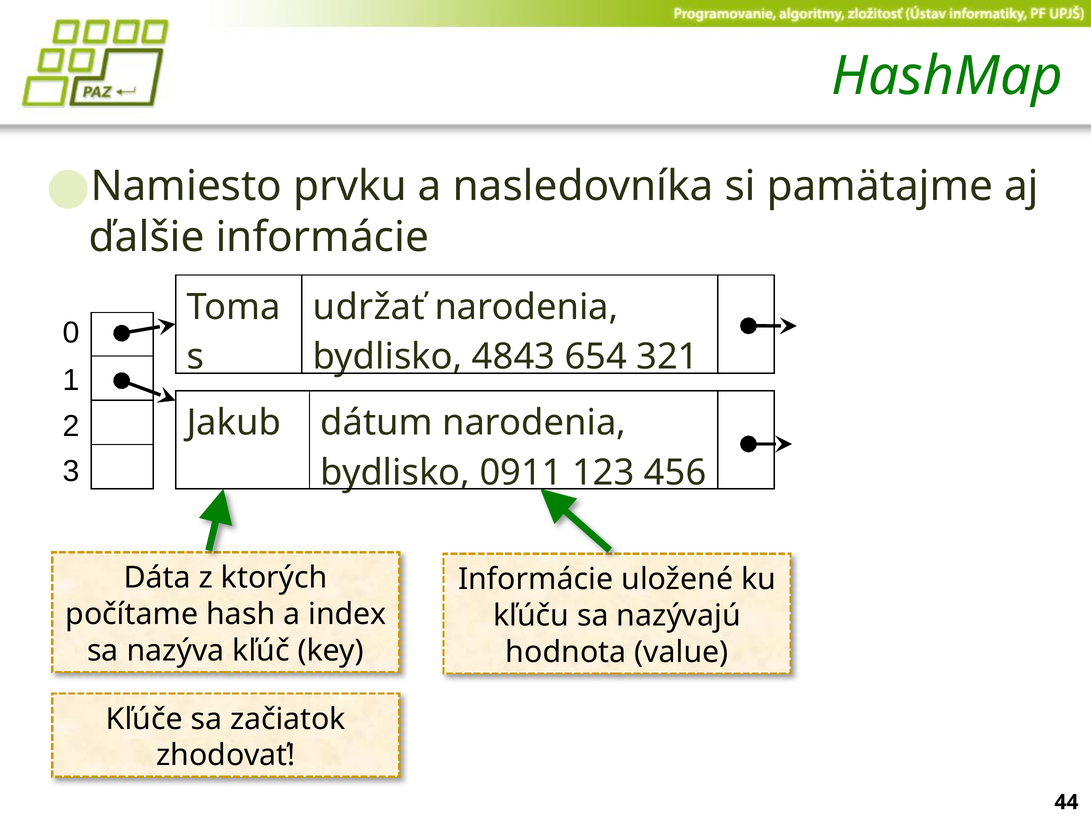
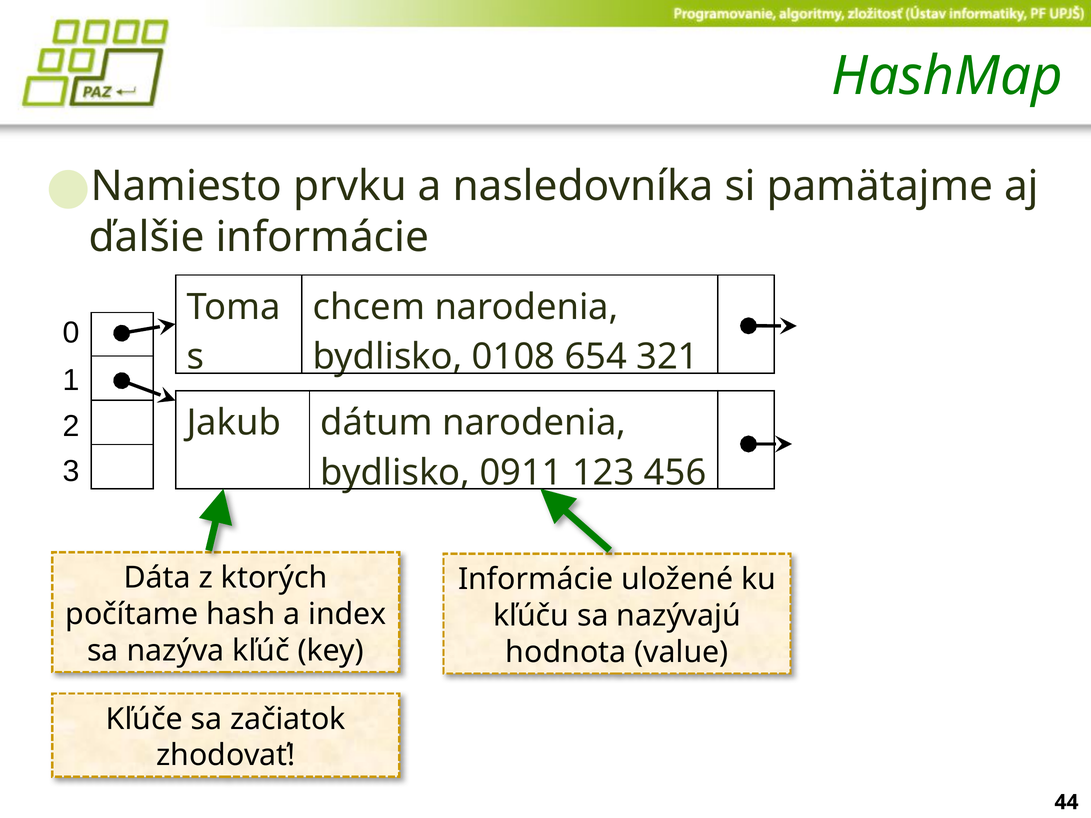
udržať: udržať -> chcem (369, 307)
4843: 4843 -> 0108 (514, 357)
